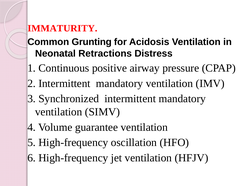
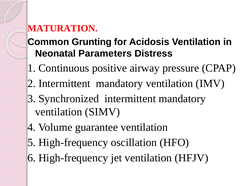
IMMATURITY: IMMATURITY -> MATURATION (62, 28)
Retractions: Retractions -> Parameters (105, 54)
